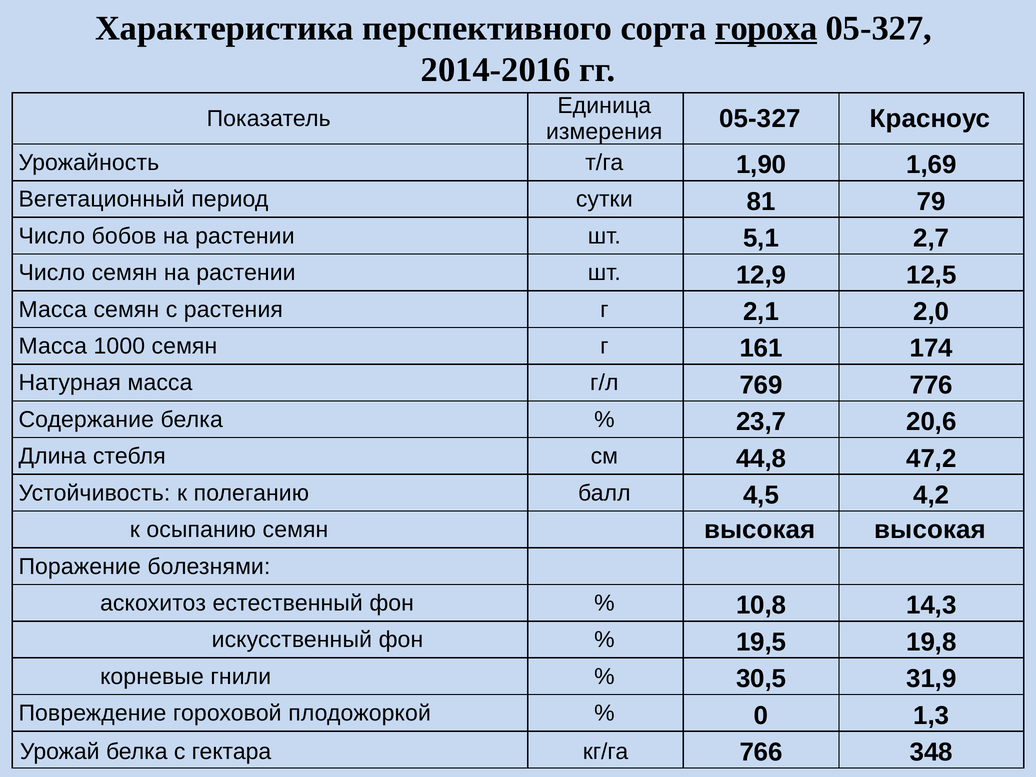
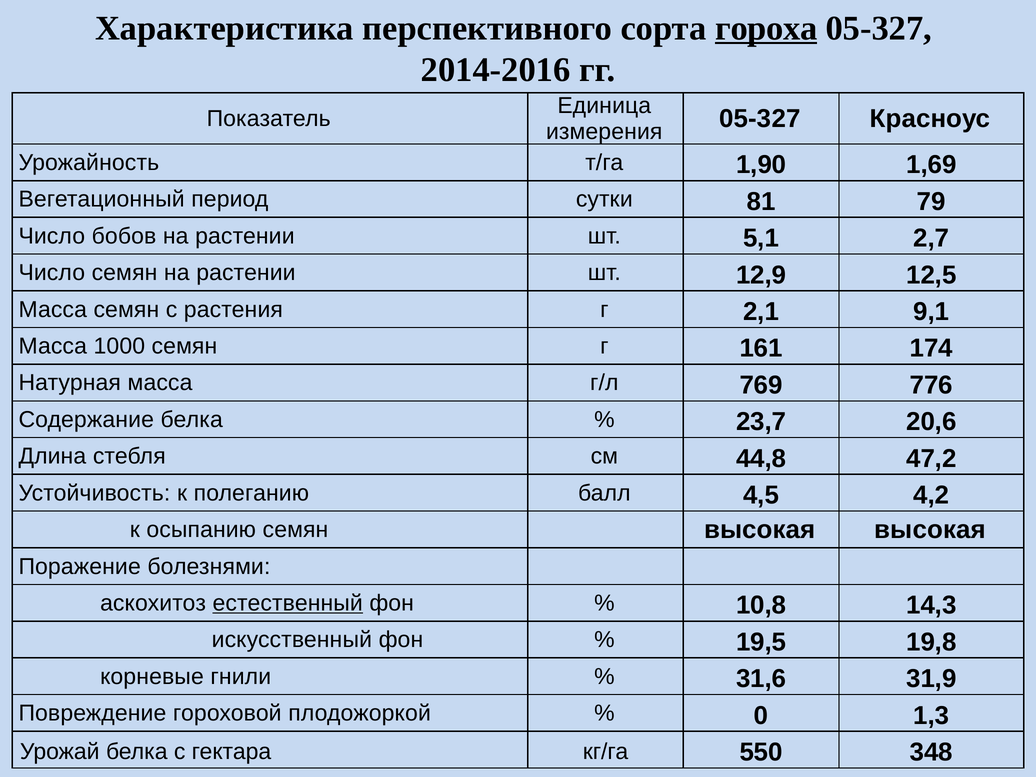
2,0: 2,0 -> 9,1 (931, 312)
естественный underline: none -> present (288, 603)
30,5: 30,5 -> 31,6 (761, 679)
766: 766 -> 550 (761, 752)
